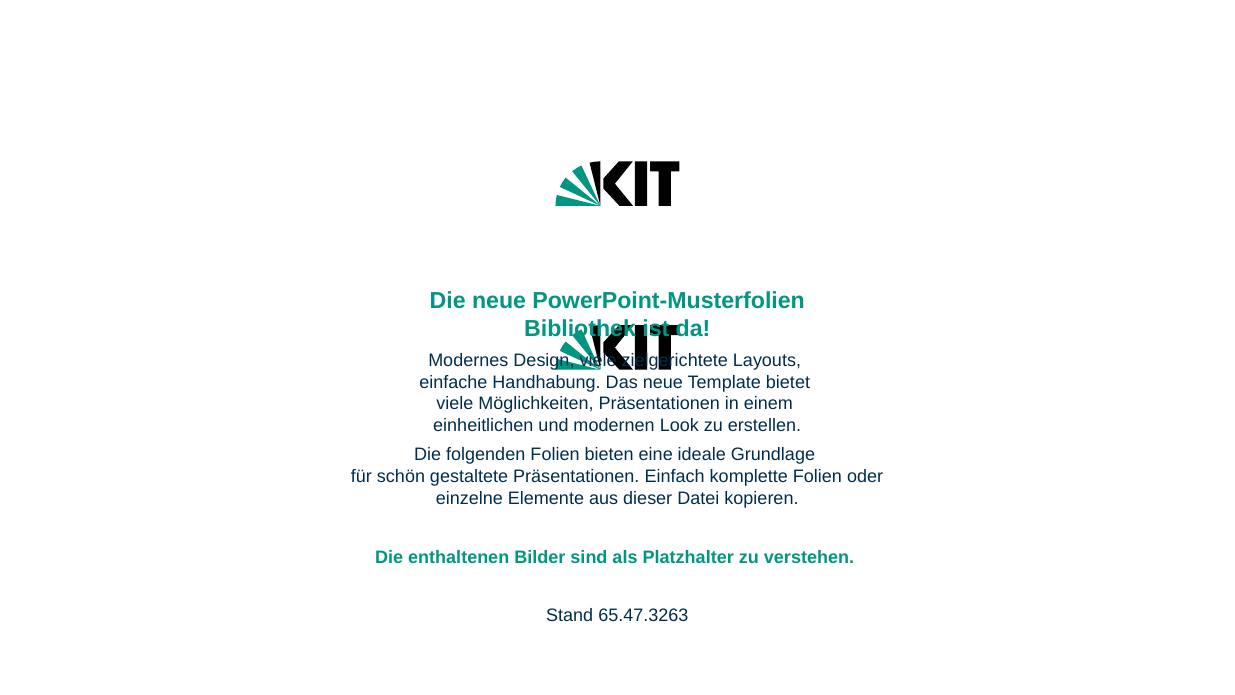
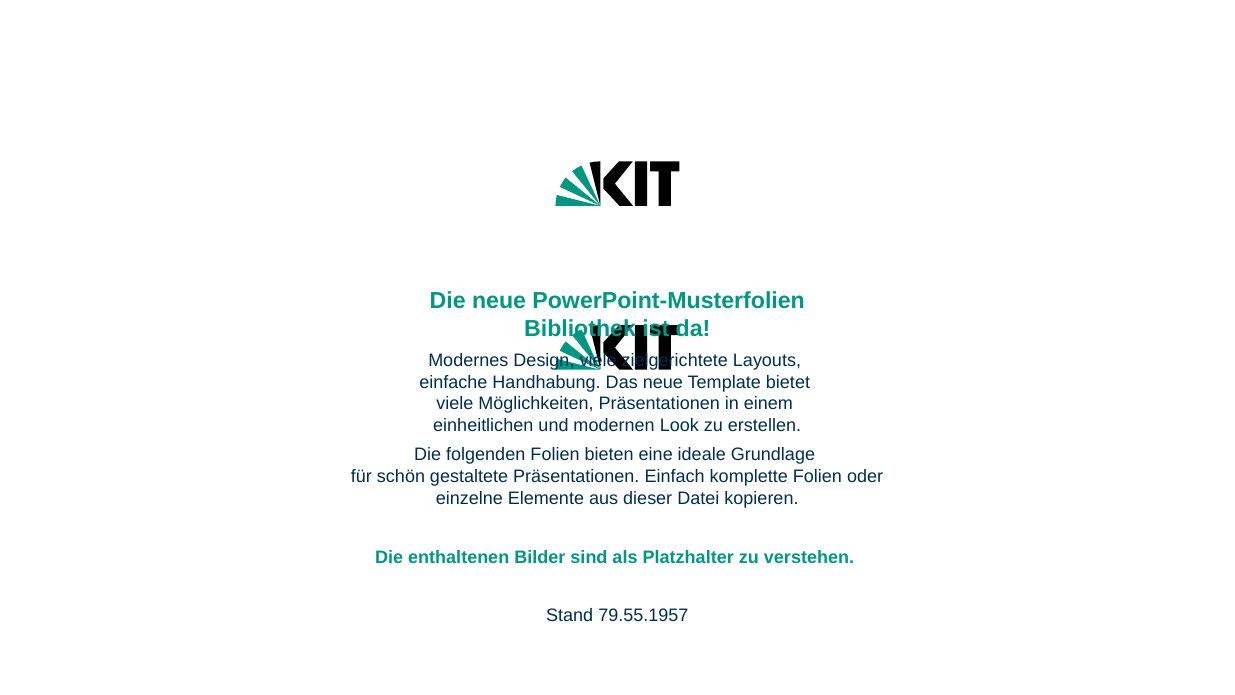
65.47.3263: 65.47.3263 -> 79.55.1957 (643, 616)
